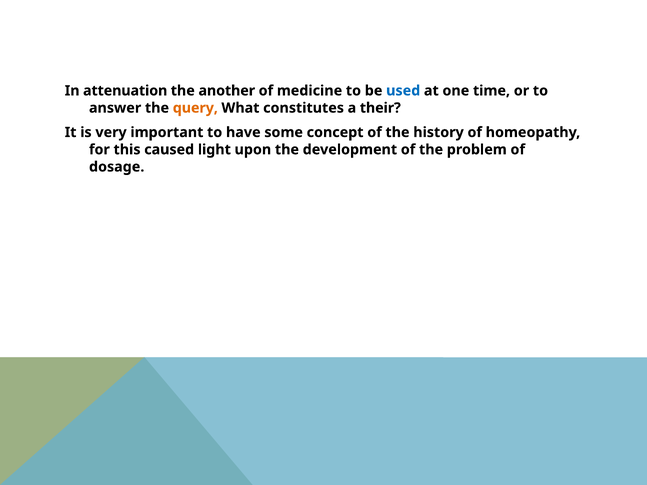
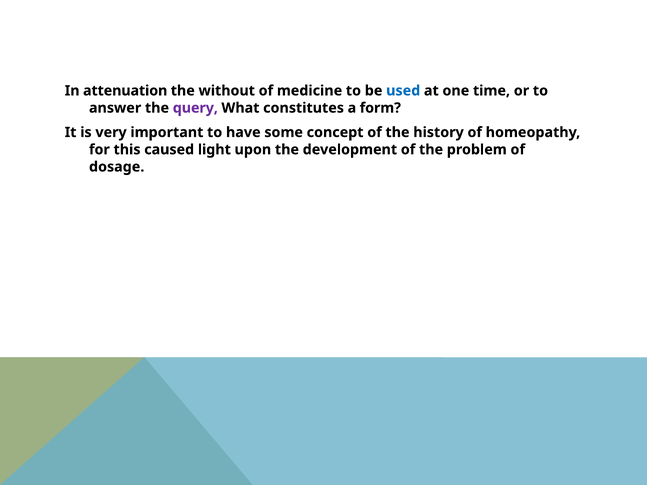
another: another -> without (227, 91)
query colour: orange -> purple (195, 108)
their: their -> form (380, 108)
